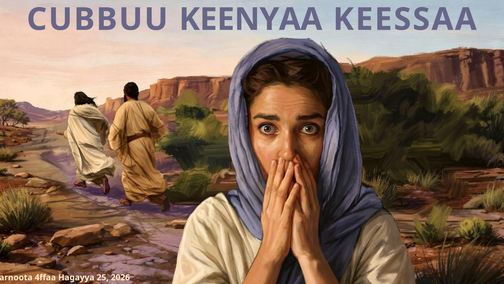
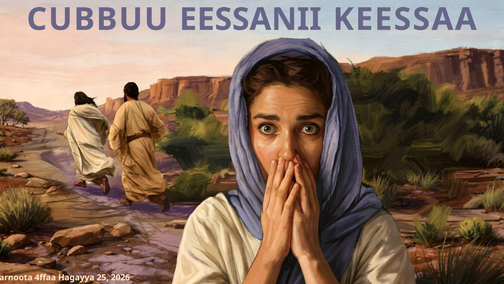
KEENYAA: KEENYAA -> EESSANII (250, 19)
